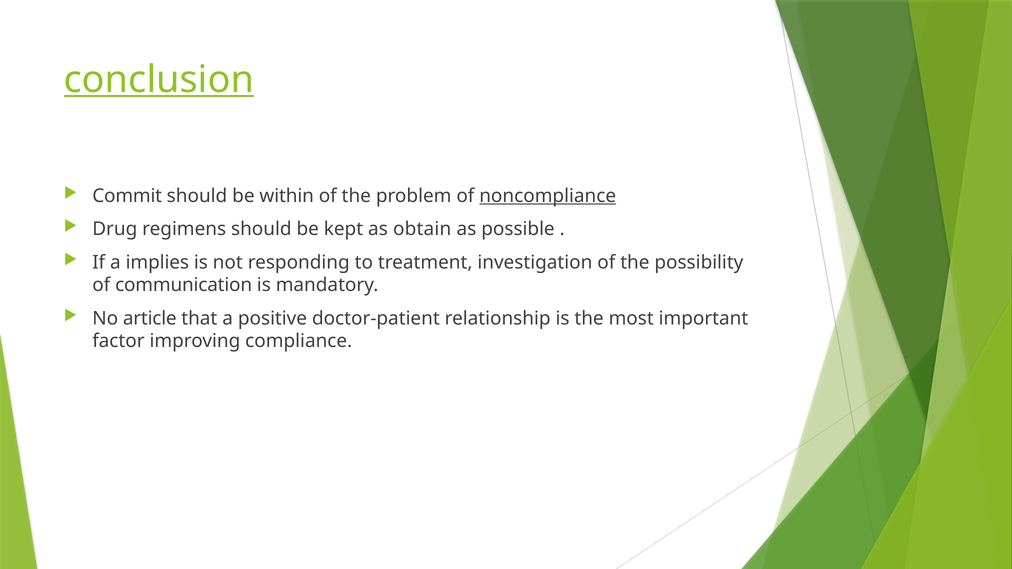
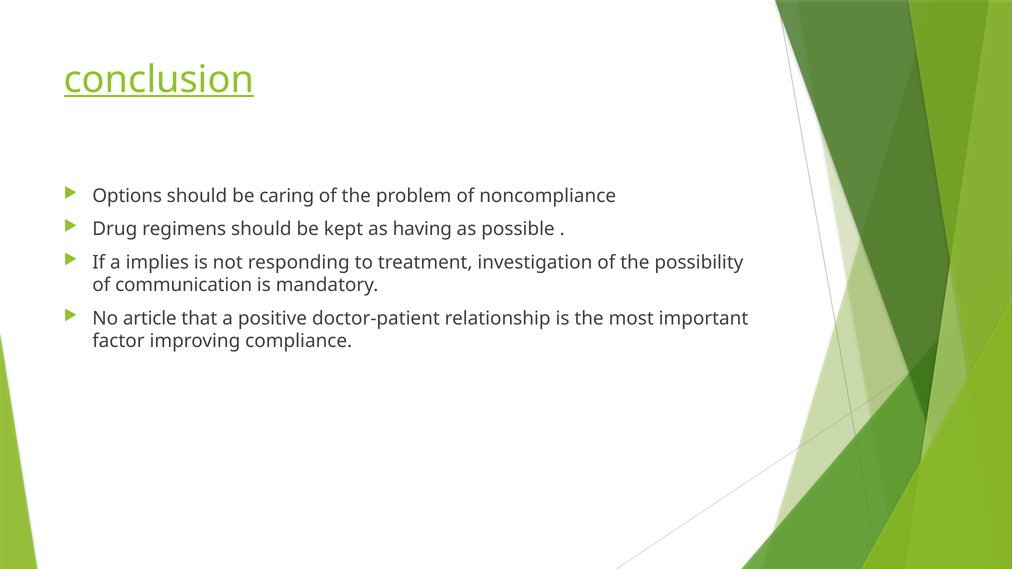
Commit: Commit -> Options (127, 196)
within: within -> caring (287, 196)
noncompliance underline: present -> none (548, 196)
obtain: obtain -> having (422, 229)
